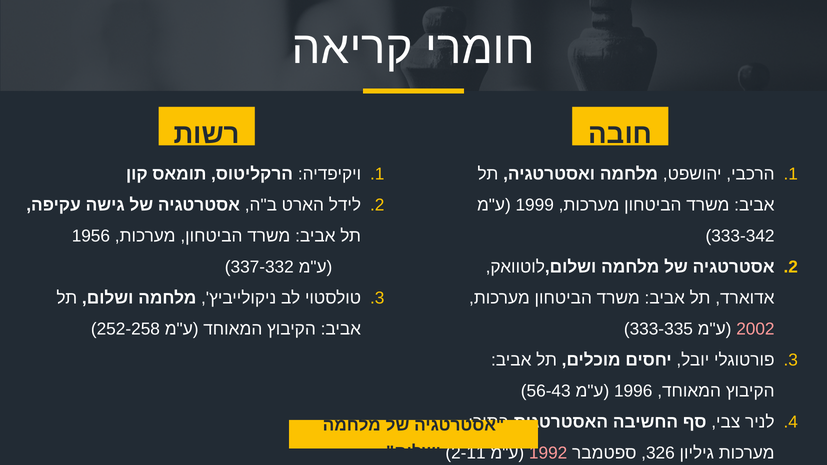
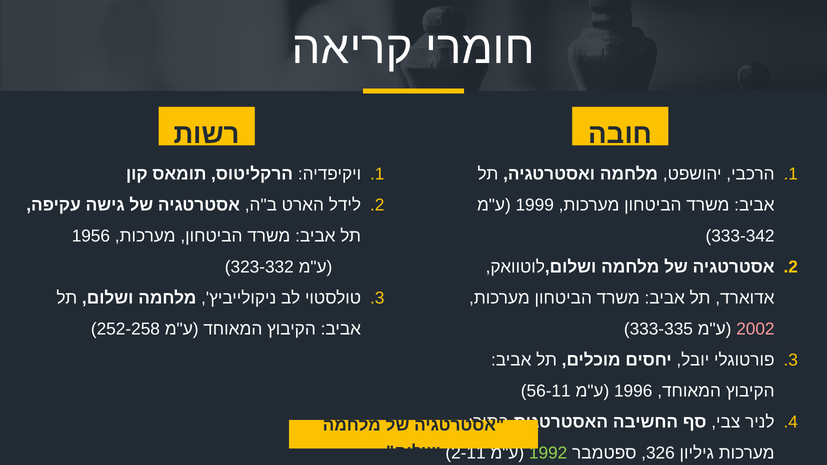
337-332: 337-332 -> 323-332 (262, 267)
56-43: 56-43 -> 56-11 (549, 391)
1992 colour: pink -> light green (548, 453)
